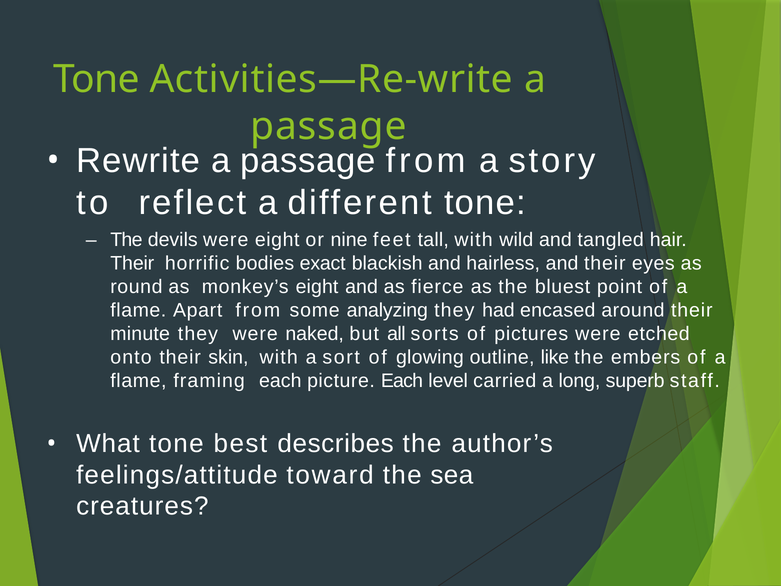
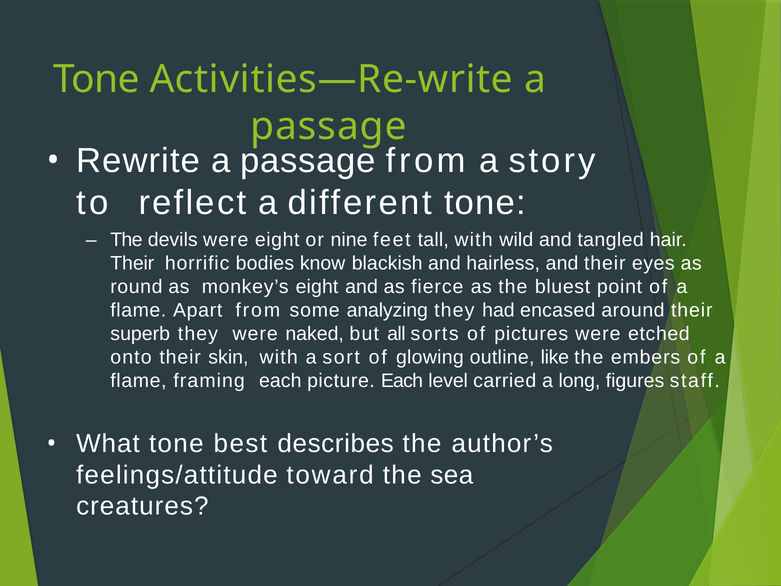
exact: exact -> know (323, 263)
minute: minute -> superb (140, 334)
superb: superb -> figures (635, 380)
